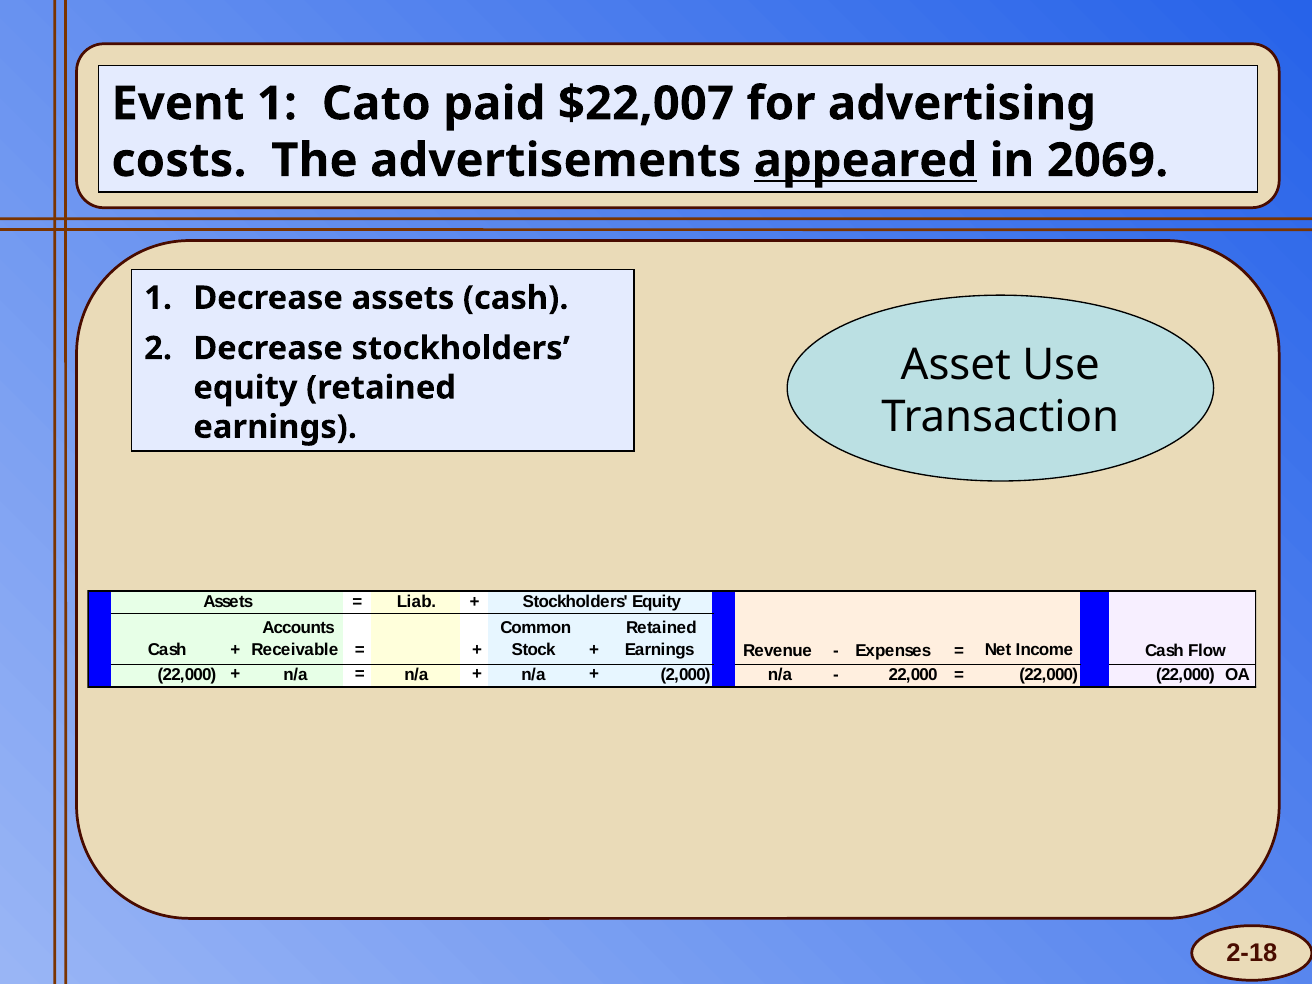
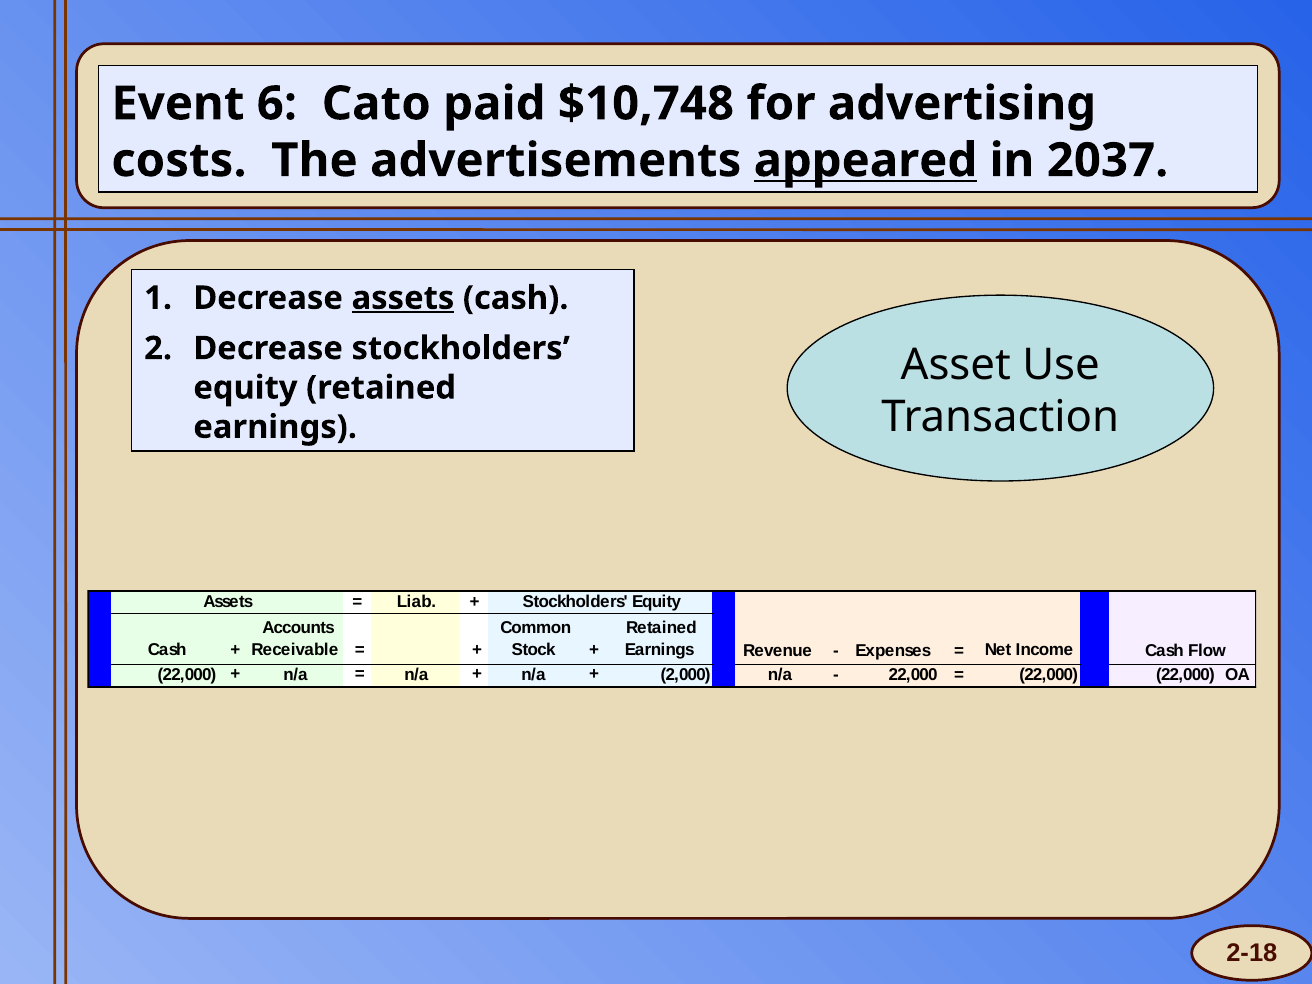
Event 1: 1 -> 6 (277, 104)
$22,007: $22,007 -> $10,748 (646, 104)
2069: 2069 -> 2037 (1108, 161)
assets underline: none -> present (403, 298)
